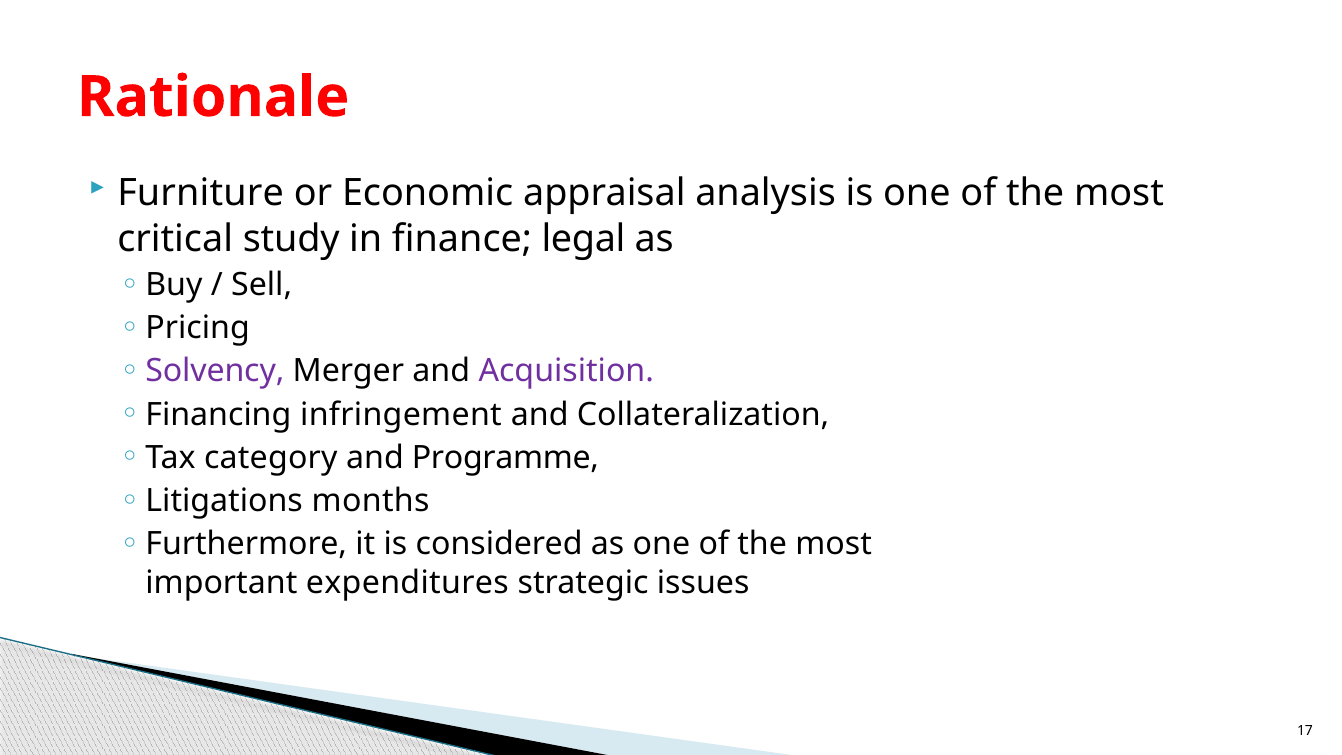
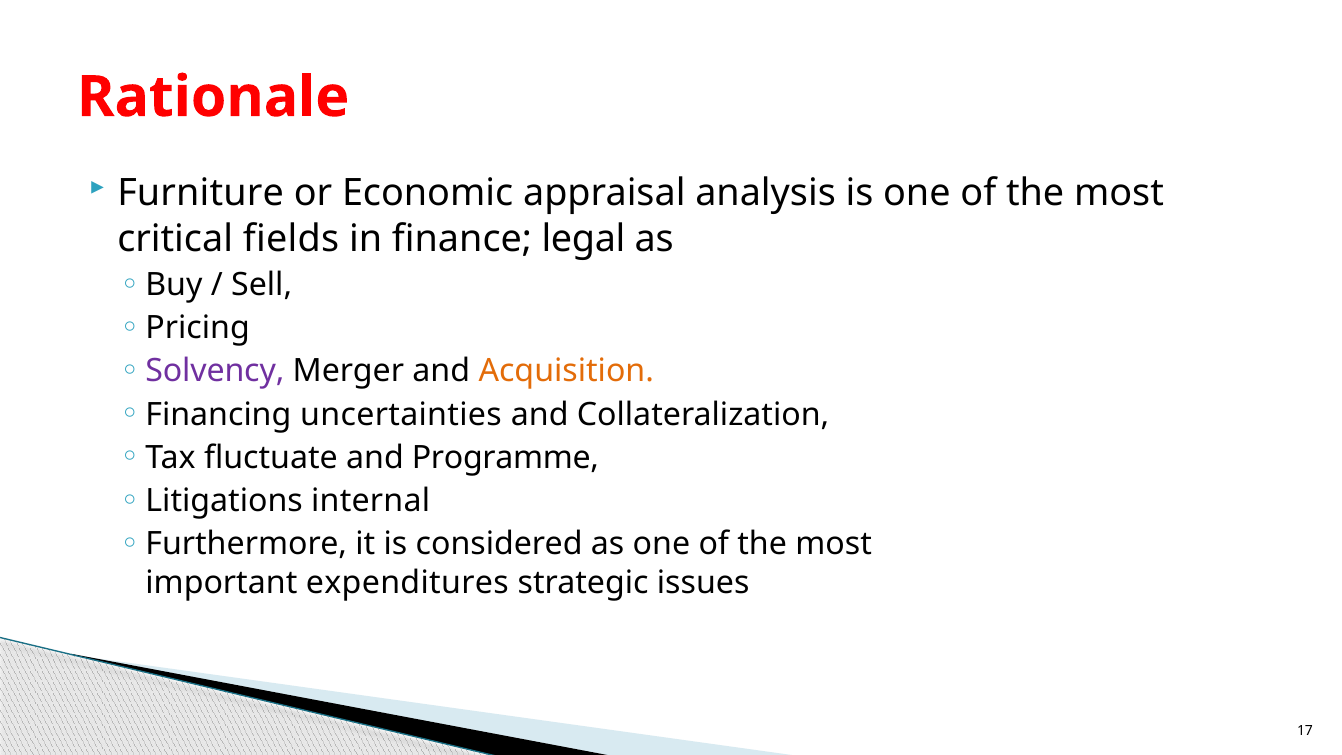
study: study -> fields (291, 239)
Acquisition colour: purple -> orange (566, 371)
infringement: infringement -> uncertainties (401, 414)
category: category -> fluctuate (271, 458)
months: months -> internal (371, 501)
